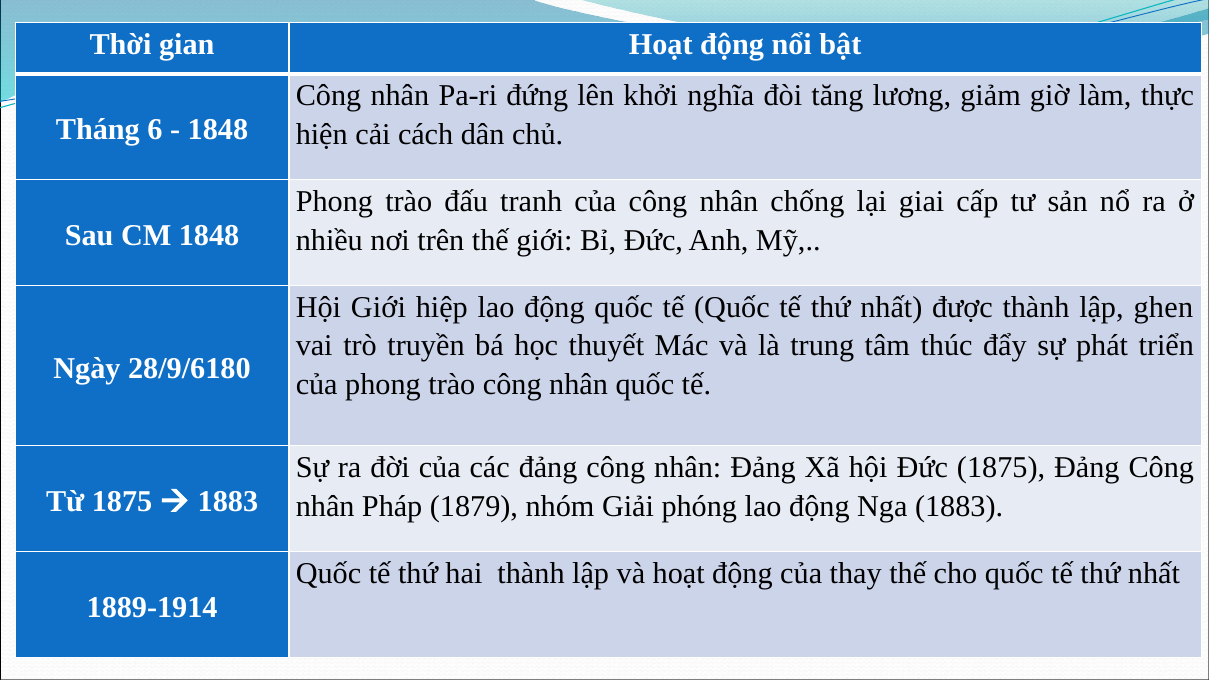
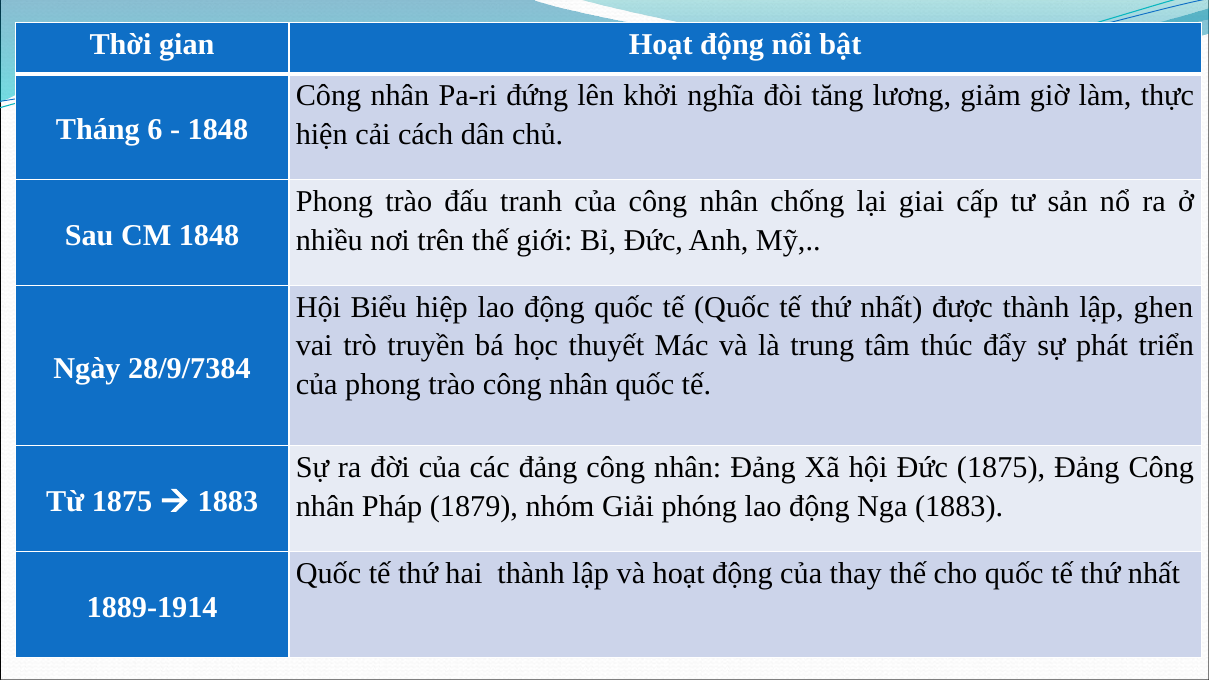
Hội Giới: Giới -> Biểu (379, 307)
28/9/6180: 28/9/6180 -> 28/9/7384 (189, 368)
